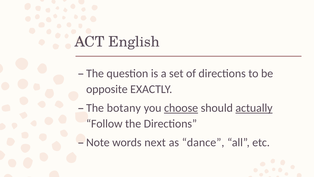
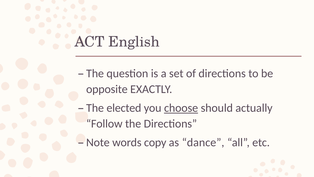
botany: botany -> elected (124, 108)
actually underline: present -> none (254, 108)
next: next -> copy (155, 142)
